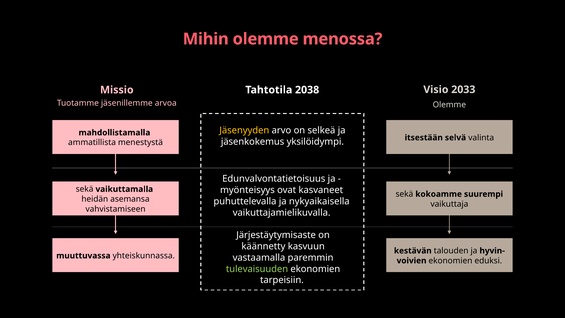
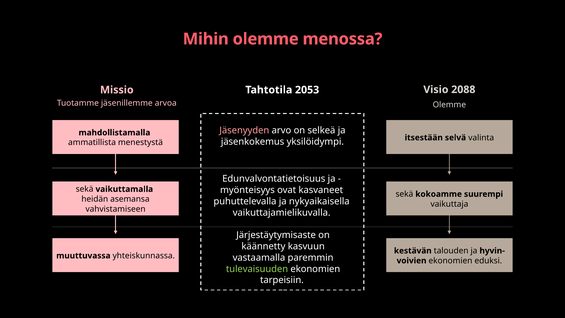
2033: 2033 -> 2088 (463, 90)
2038: 2038 -> 2053 (307, 90)
Jäsenyyden colour: yellow -> pink (244, 130)
